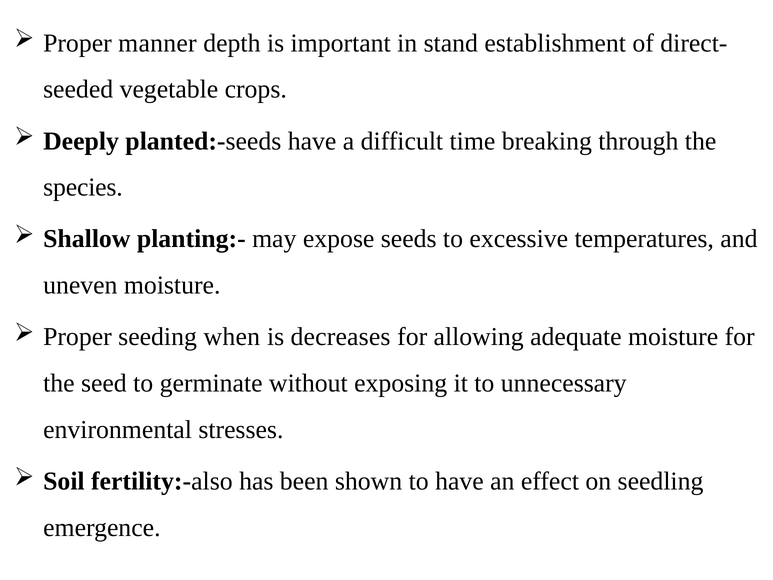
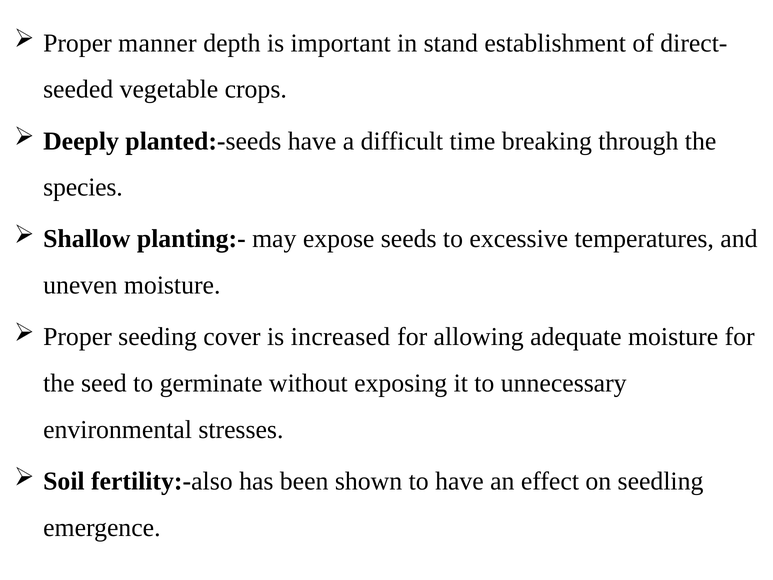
when: when -> cover (232, 337)
decreases: decreases -> increased (340, 337)
